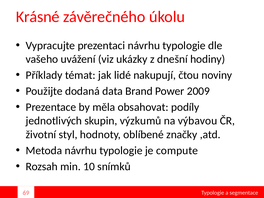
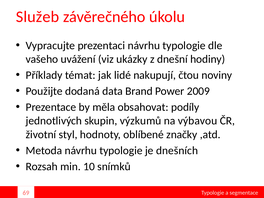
Krásné: Krásné -> Služeb (38, 17)
compute: compute -> dnešních (177, 150)
